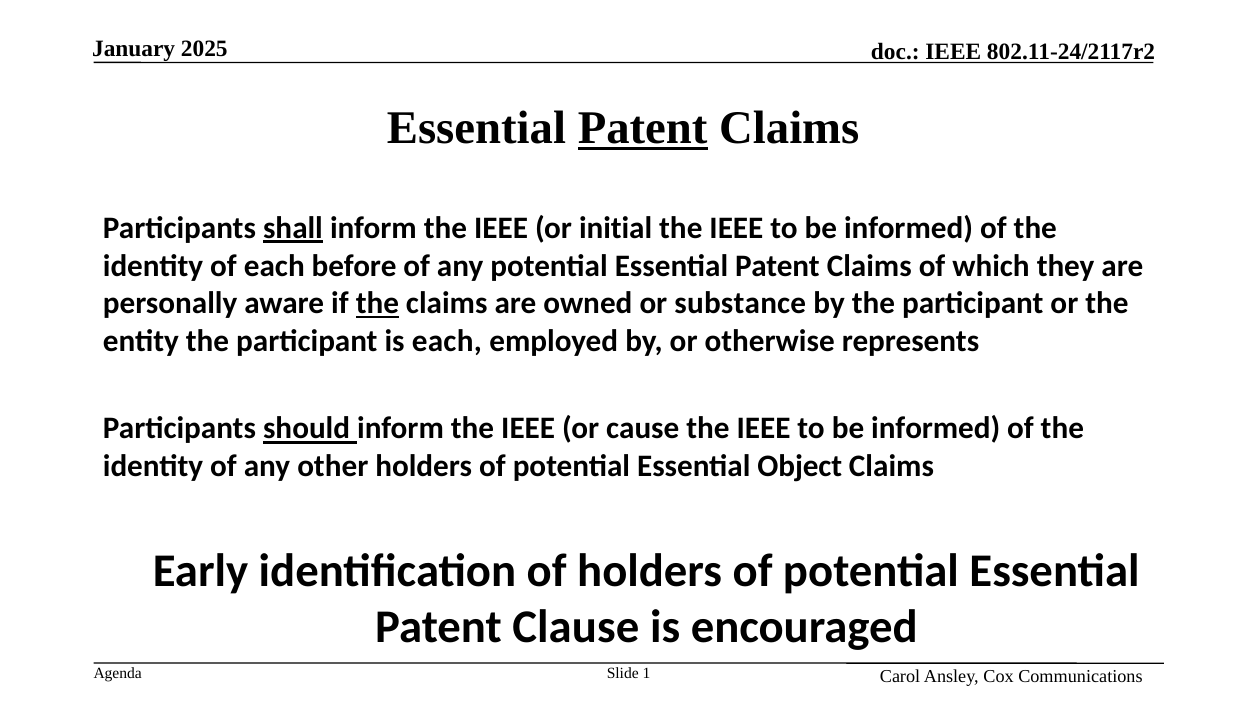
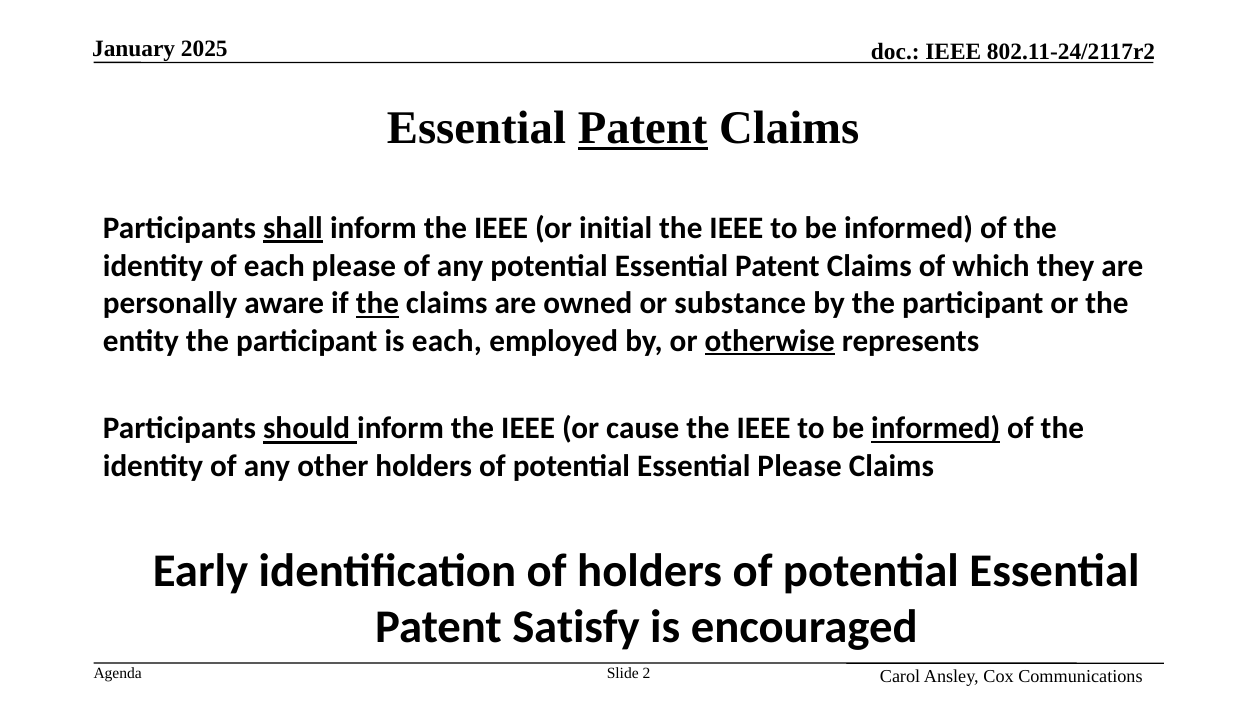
each before: before -> please (354, 266)
otherwise underline: none -> present (770, 340)
informed underline: none -> present (936, 428)
Essential Object: Object -> Please (800, 466)
Clause: Clause -> Satisfy (576, 626)
1: 1 -> 2 (647, 673)
